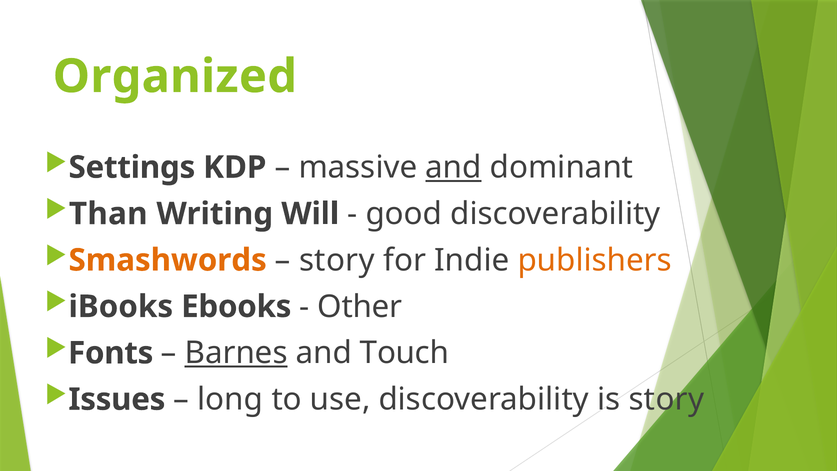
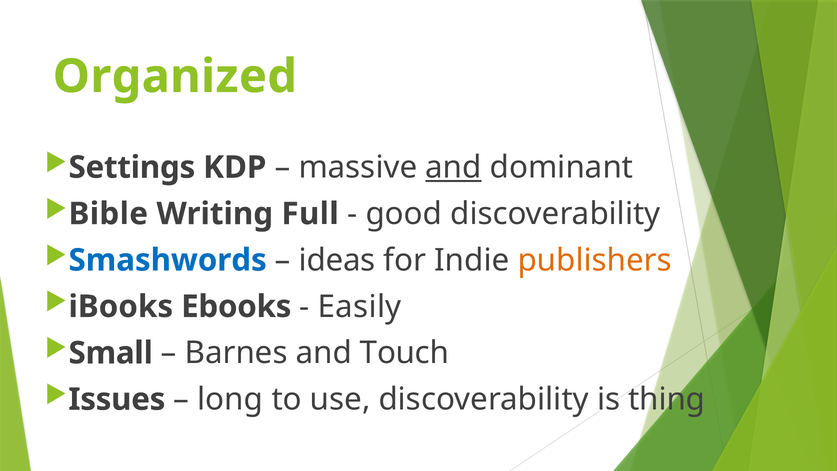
Than: Than -> Bible (108, 214)
Will: Will -> Full (310, 214)
Smashwords colour: orange -> blue (168, 260)
story: story -> ideas (337, 260)
Other: Other -> Easily (360, 307)
Fonts: Fonts -> Small (111, 353)
Barnes underline: present -> none (236, 353)
is story: story -> thing (667, 399)
